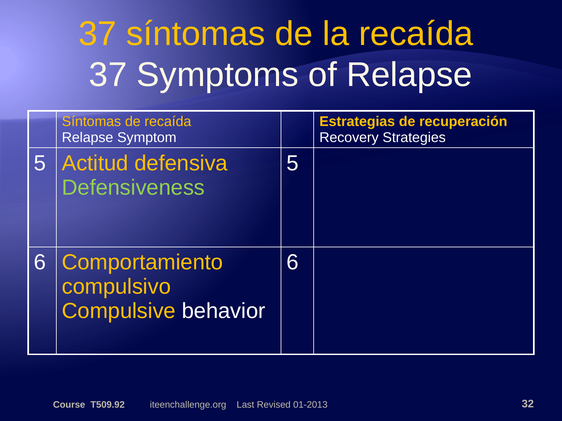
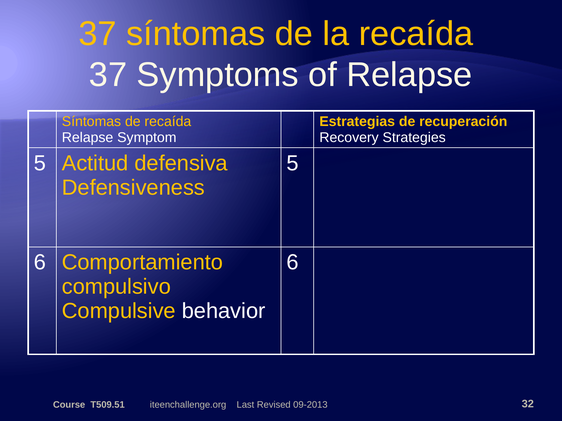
Defensiveness colour: light green -> yellow (133, 188)
T509.92: T509.92 -> T509.51 (108, 405)
01-2013: 01-2013 -> 09-2013 (310, 405)
